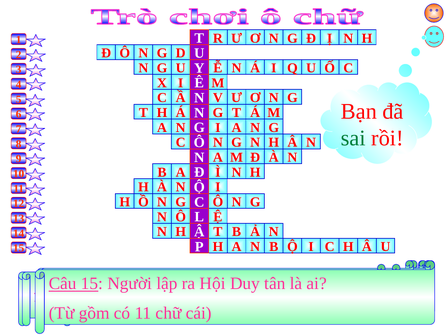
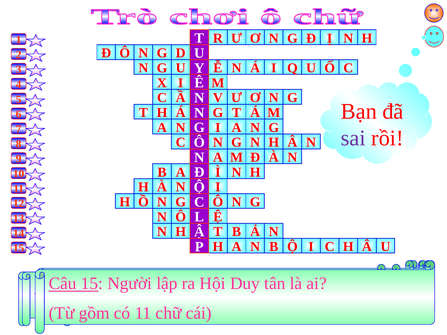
sai colour: green -> purple (353, 138)
